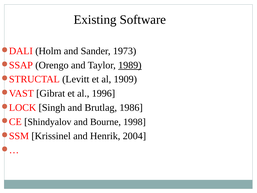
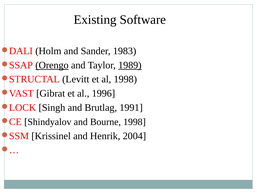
1973: 1973 -> 1983 (125, 51)
Orengo underline: none -> present (52, 65)
al 1909: 1909 -> 1998 (125, 79)
1986: 1986 -> 1991 (131, 107)
